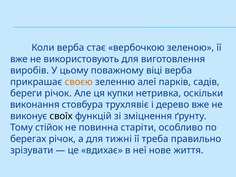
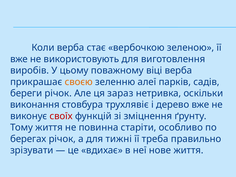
купки: купки -> зараз (120, 93)
своїх colour: black -> red (61, 116)
Тому стійок: стійок -> життя (49, 128)
